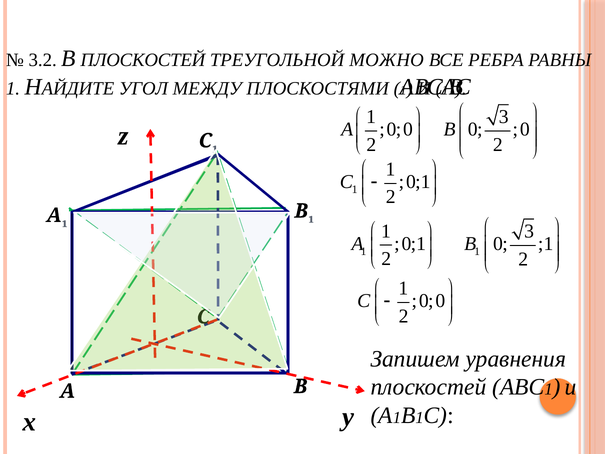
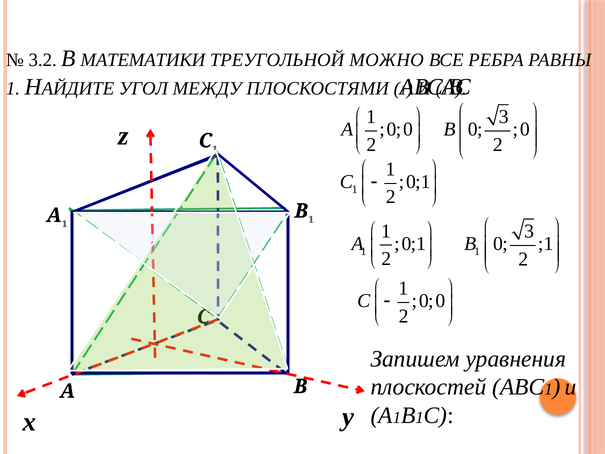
В ПЛОСКОСТЕЙ: ПЛОСКОСТЕЙ -> МАТЕМАТИКИ (143, 60)
